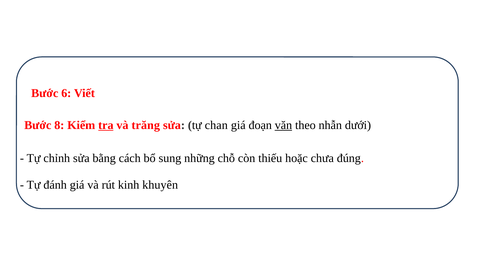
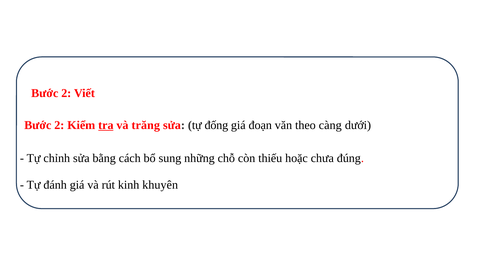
6: 6 -> 2 (66, 93)
8: 8 -> 2 (59, 125)
chan: chan -> đống (216, 125)
văn underline: present -> none (283, 125)
nhẫn: nhẫn -> càng (330, 125)
